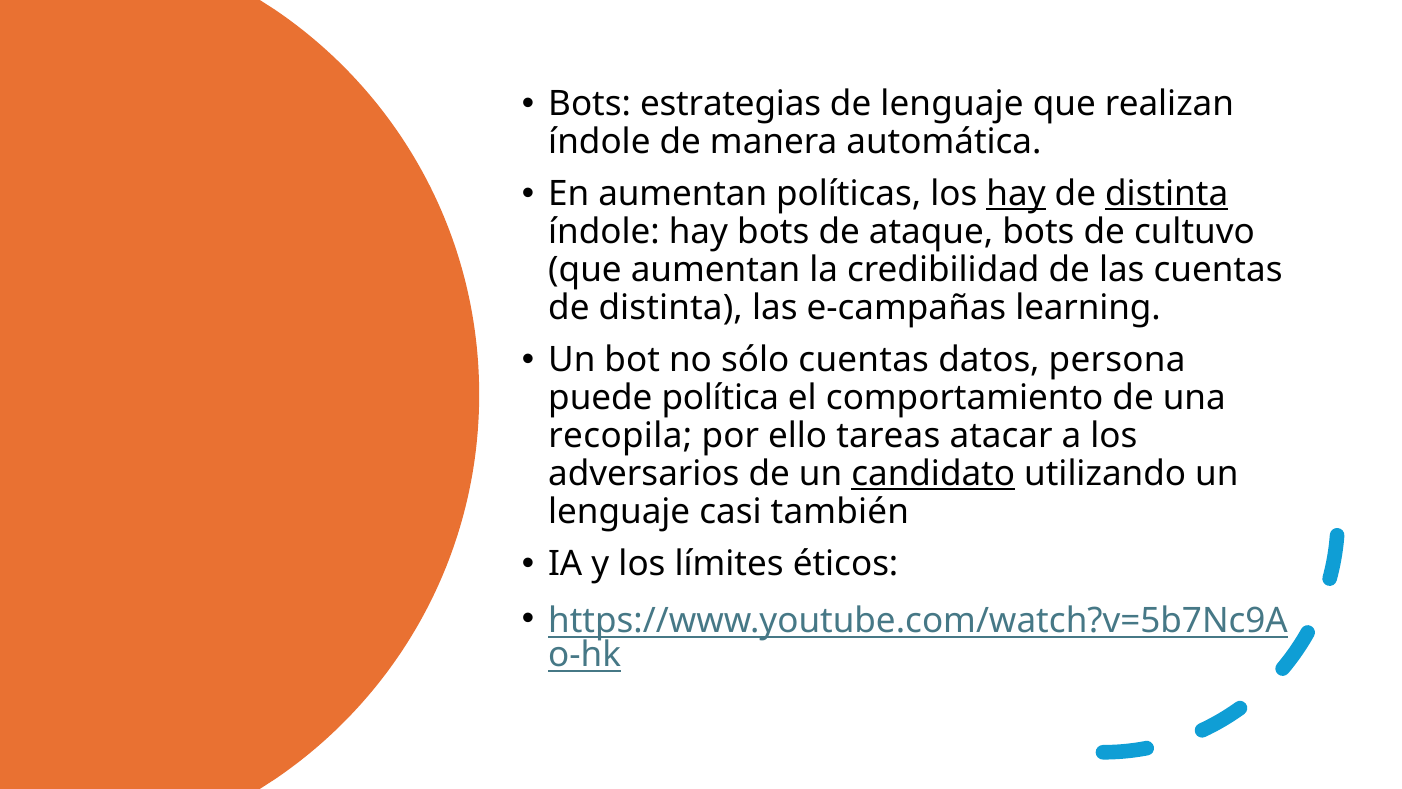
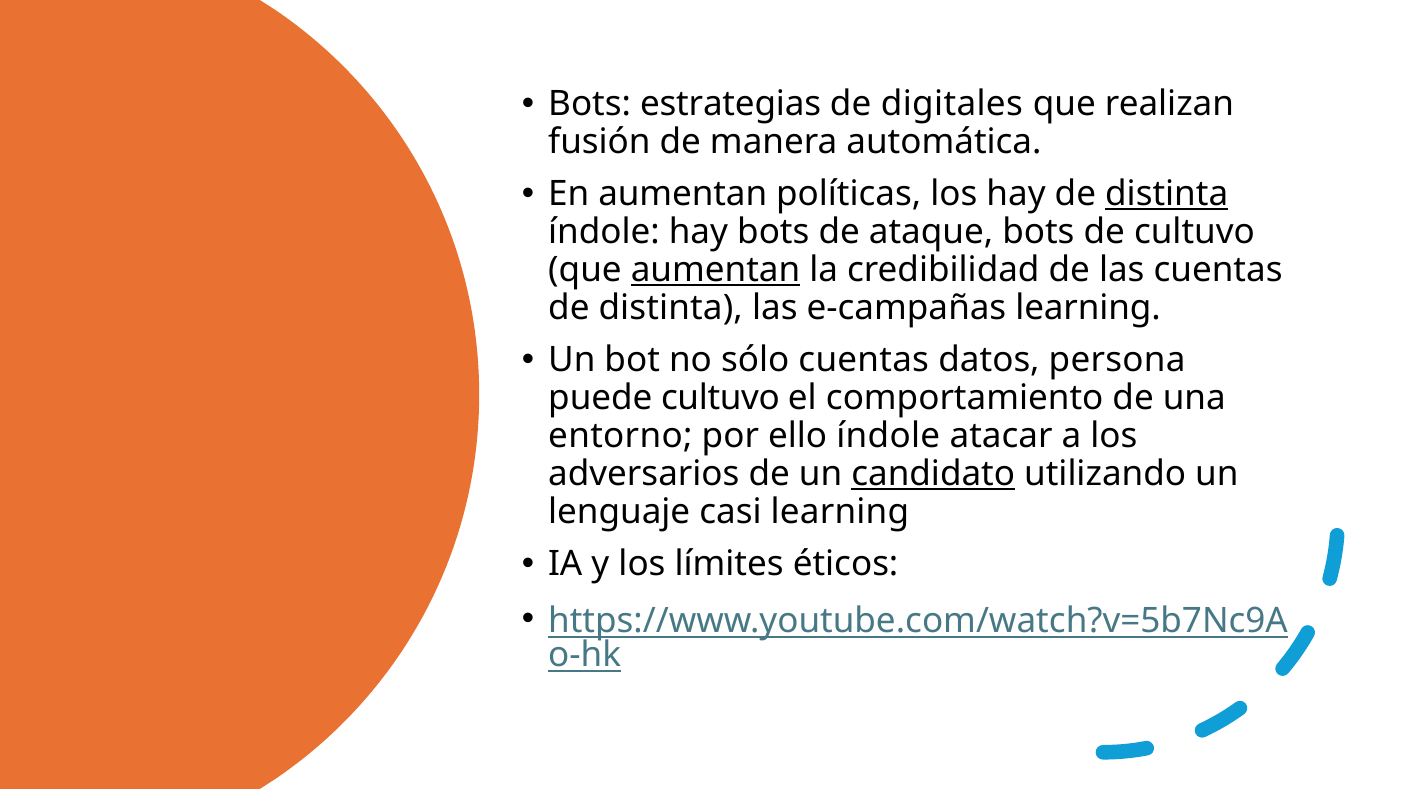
de lenguaje: lenguaje -> digitales (952, 104)
índole: índole -> fusión (599, 142)
hay underline: present -> none (1016, 194)
aumentan underline: none -> present (716, 270)
puede política: política -> cultuvo (720, 398)
recopila: recopila -> entorno (620, 436)
ello tareas: tareas -> índole (888, 436)
casi también: también -> learning (840, 511)
